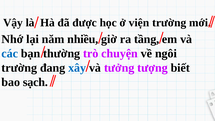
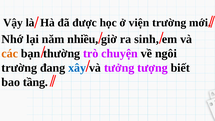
tầng: tầng -> sinh (147, 39)
các colour: blue -> orange (10, 53)
sạch: sạch -> tầng (35, 82)
